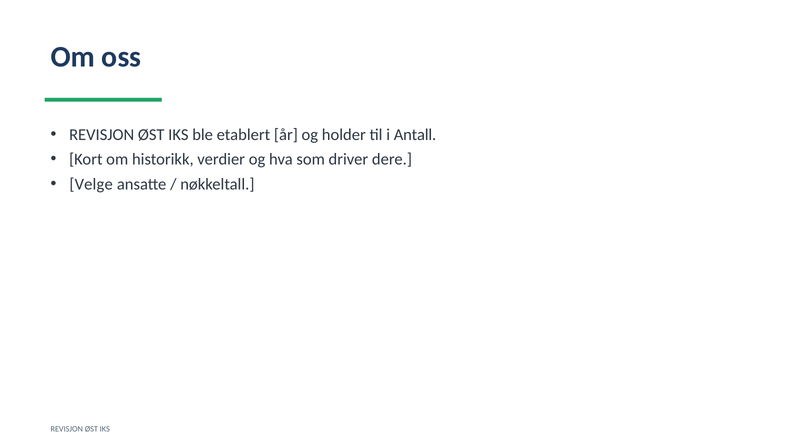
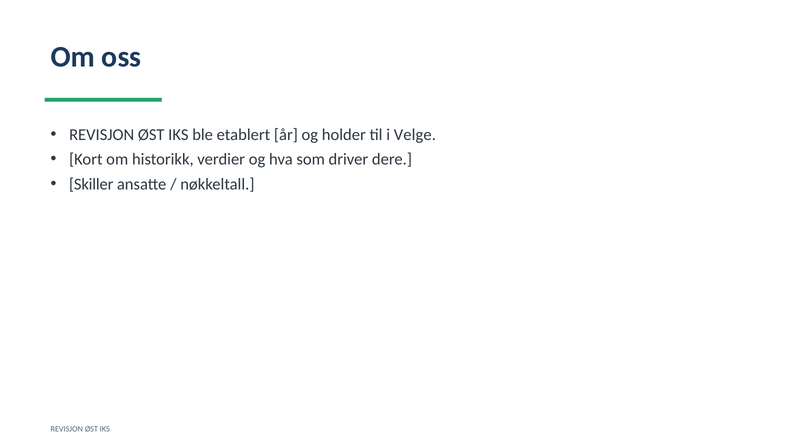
Antall: Antall -> Velge (415, 134)
Velge: Velge -> Skiller (91, 184)
